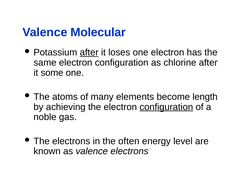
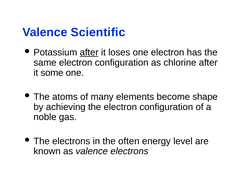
Molecular: Molecular -> Scientific (98, 32)
length: length -> shape (205, 97)
configuration underline: present -> none (166, 107)
